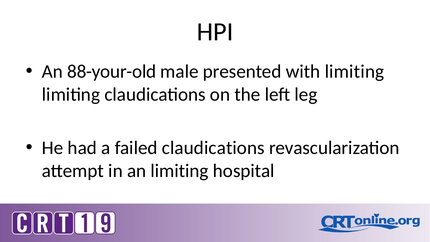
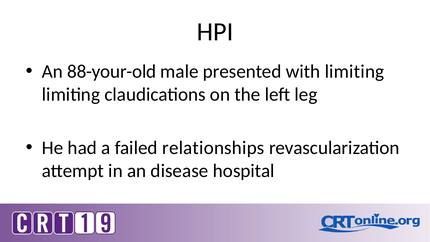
failed claudications: claudications -> relationships (213, 148)
an limiting: limiting -> disease (180, 171)
